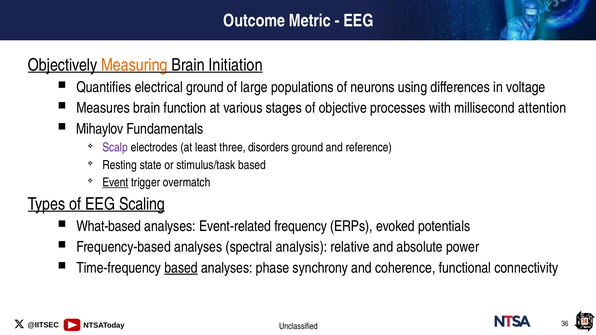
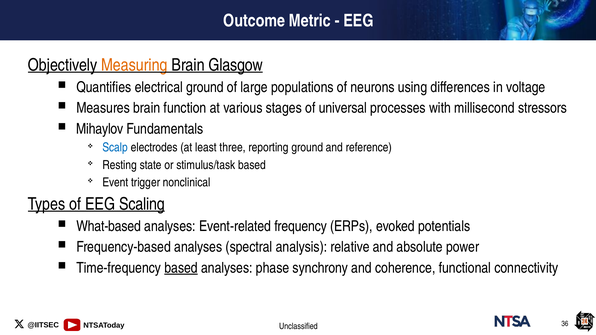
Initiation: Initiation -> Glasgow (236, 65)
objective: objective -> universal (343, 108)
attention: attention -> stressors (542, 108)
Scalp colour: purple -> blue (115, 148)
disorders: disorders -> reporting (269, 148)
Event underline: present -> none (115, 182)
overmatch: overmatch -> nonclinical (187, 182)
